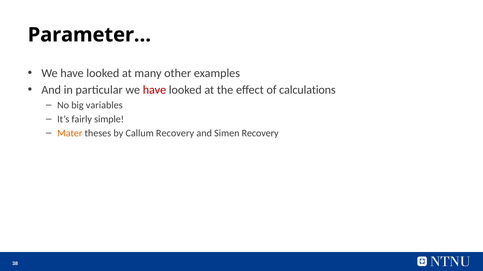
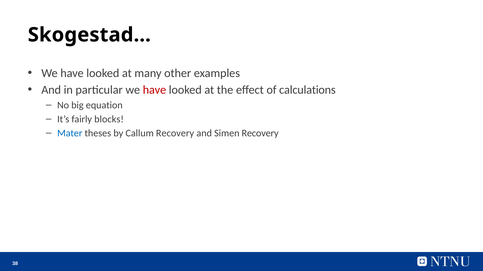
Parameter…: Parameter… -> Skogestad… (89, 35)
variables: variables -> equation (104, 105)
simple: simple -> blocks (109, 119)
Mater colour: orange -> blue (70, 134)
